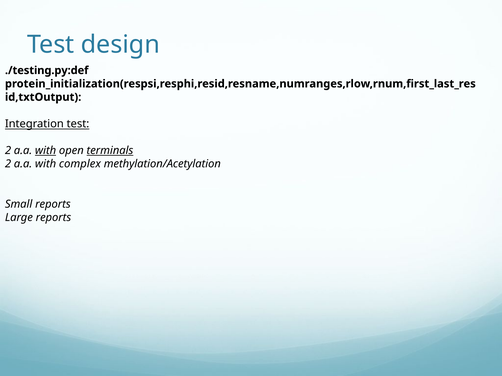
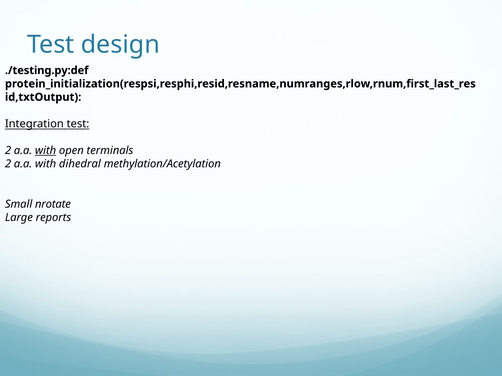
terminals underline: present -> none (110, 151)
complex: complex -> dihedral (80, 164)
Small reports: reports -> nrotate (53, 204)
